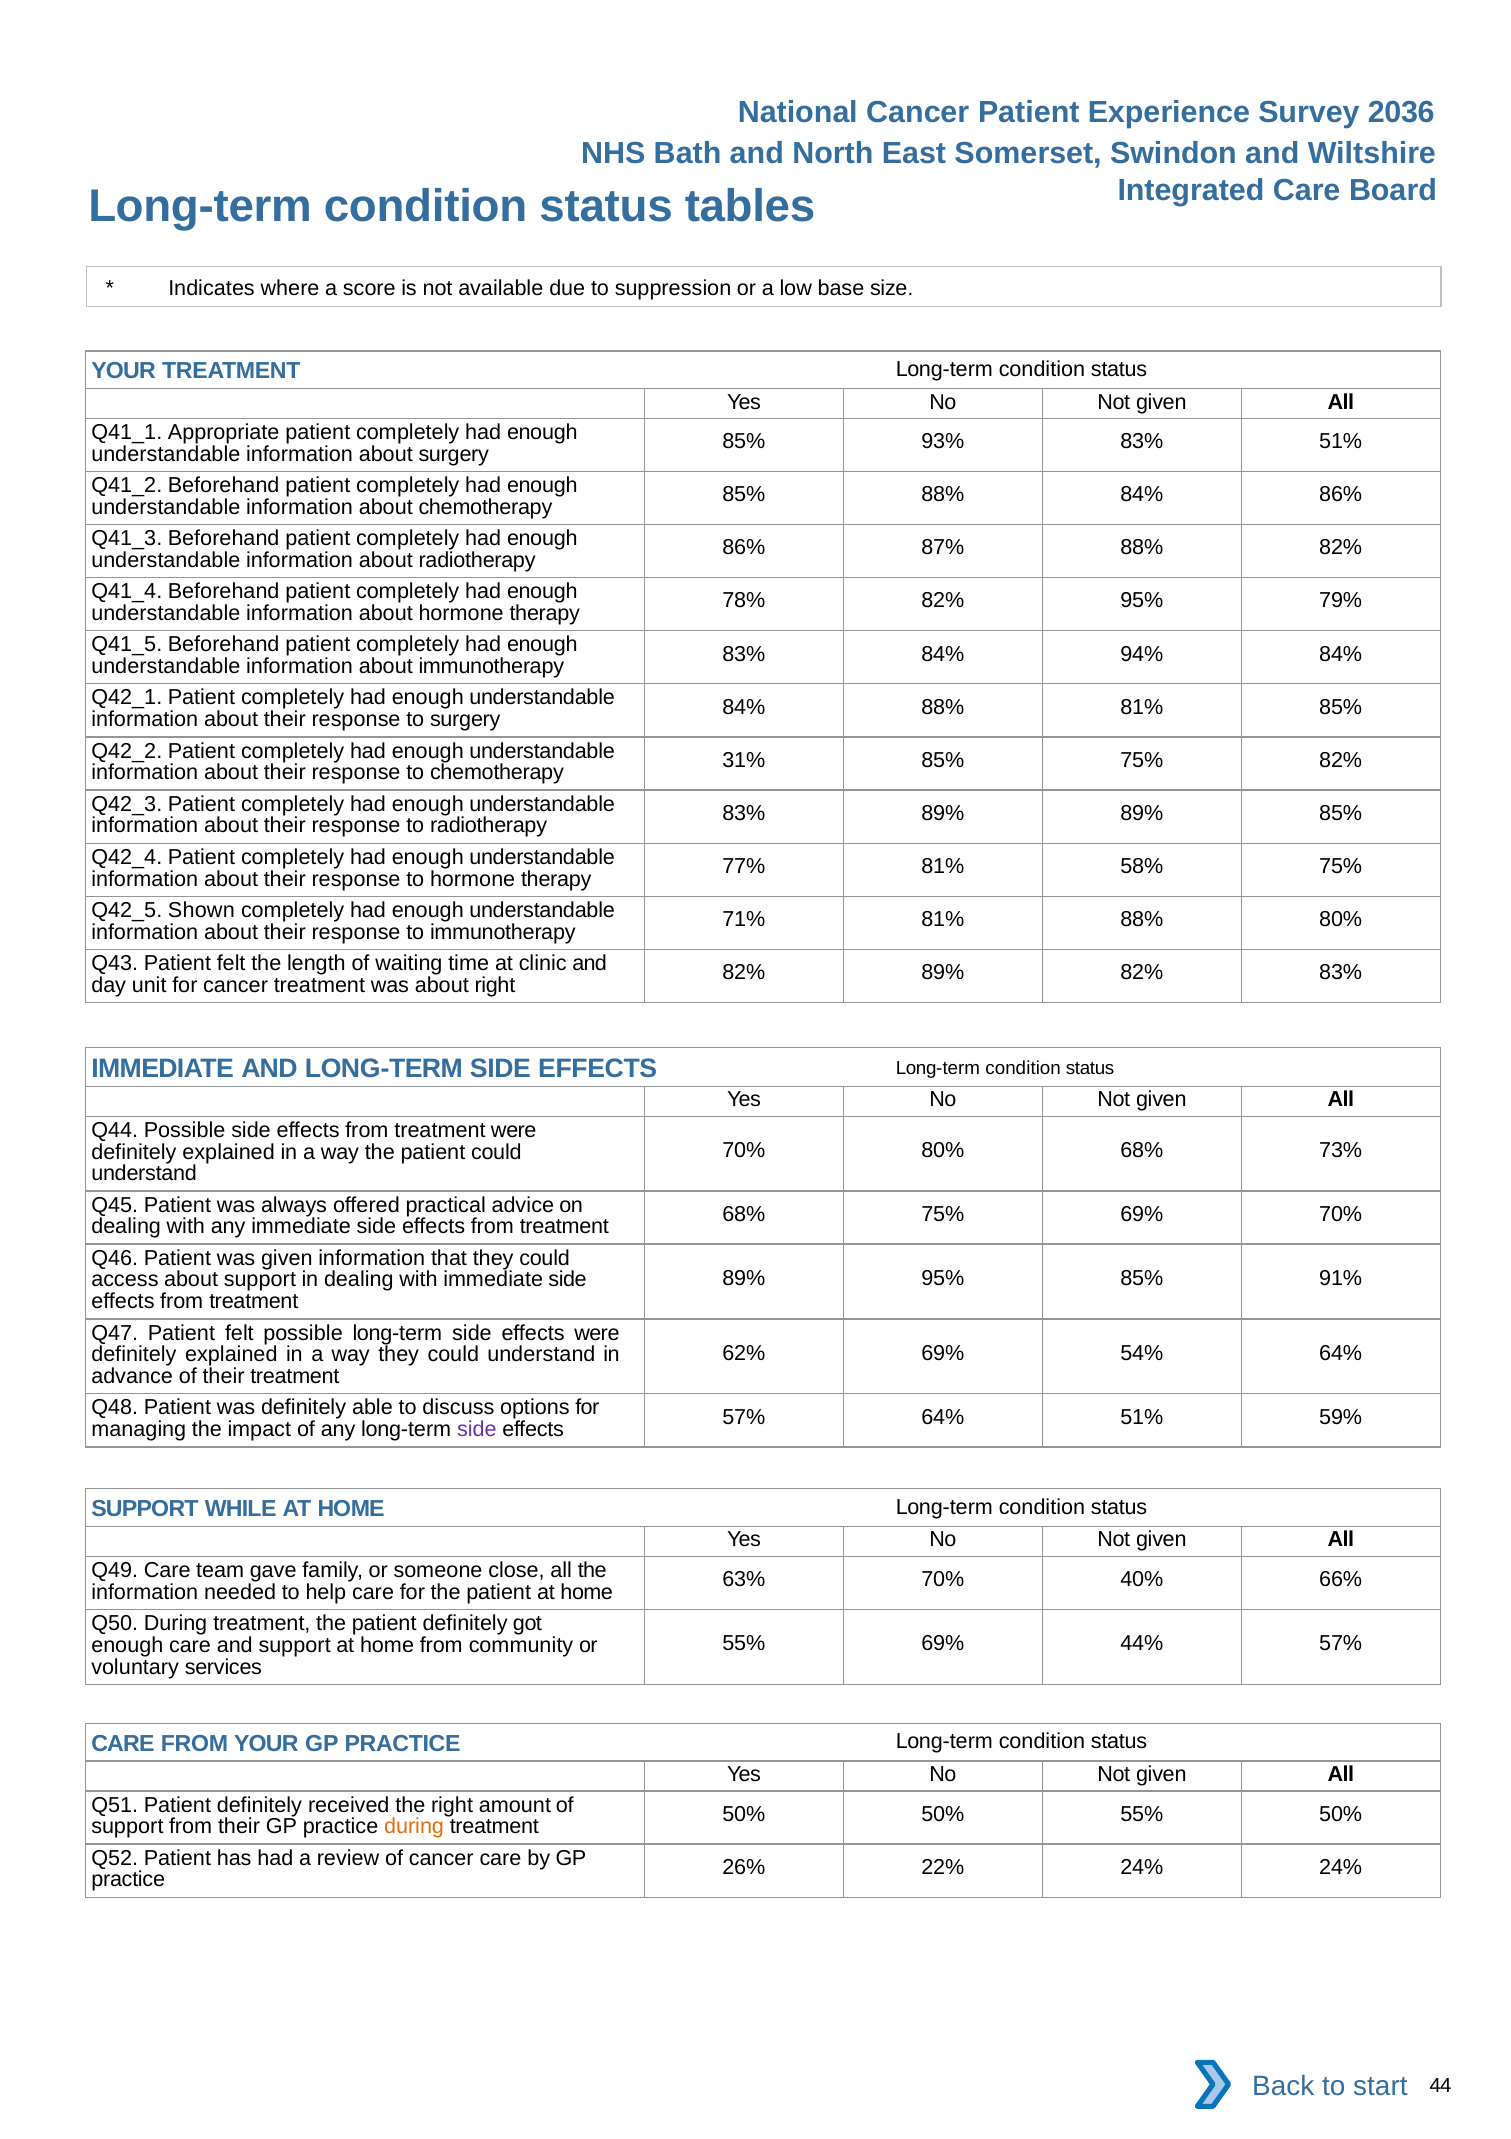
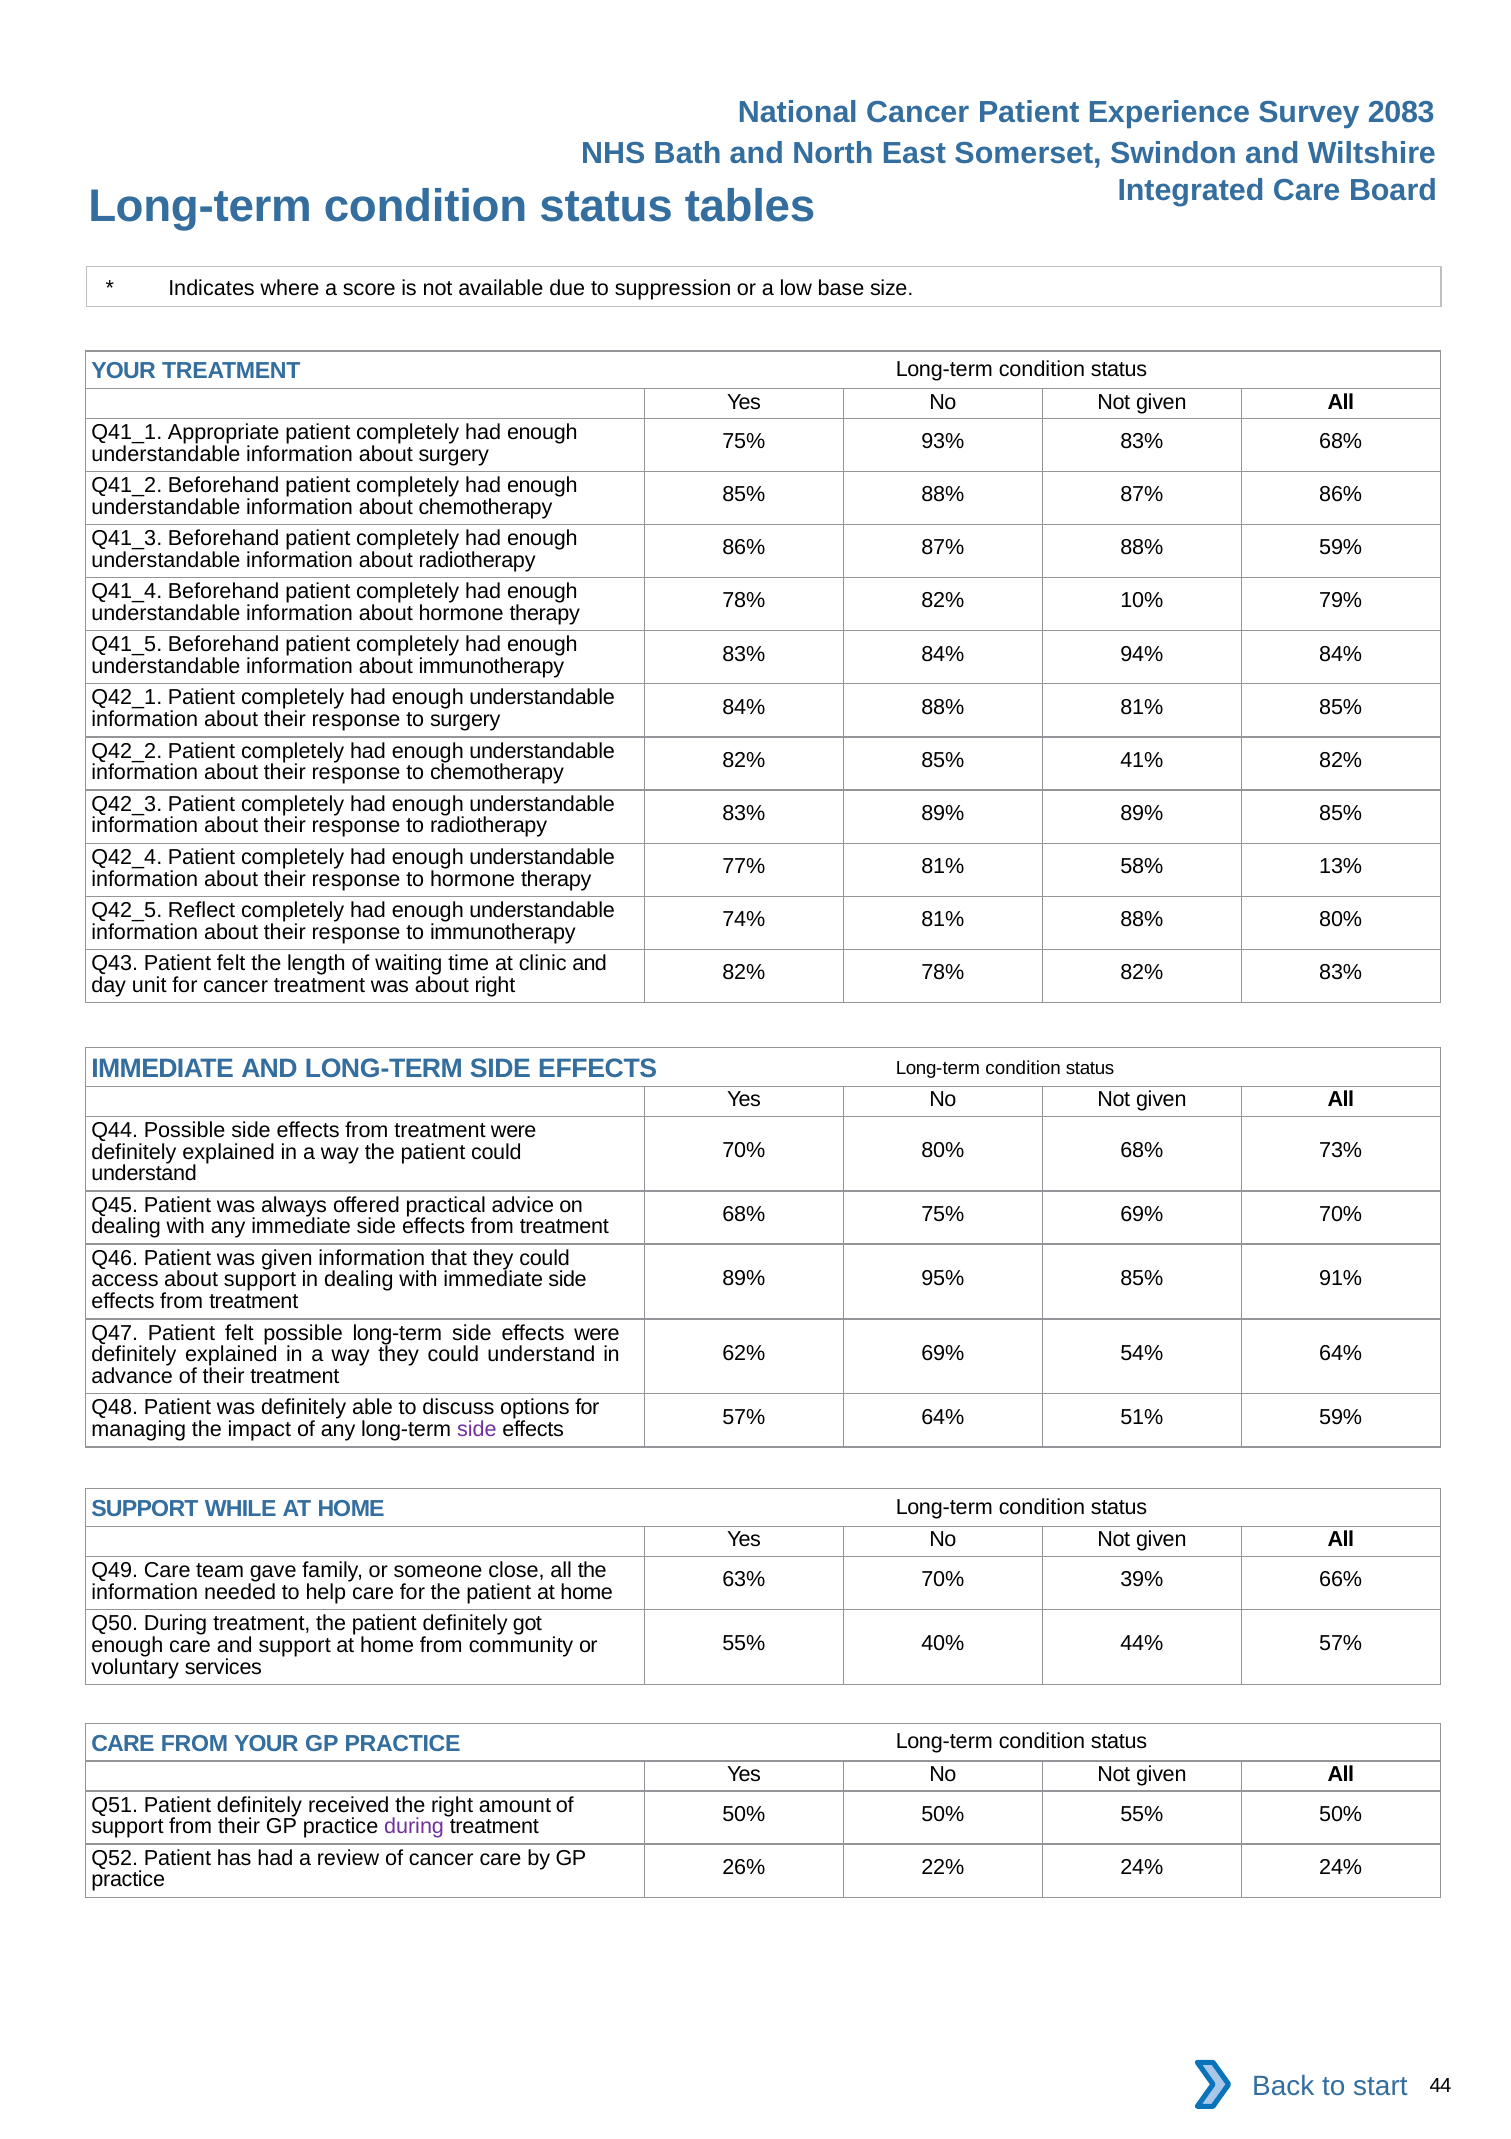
2036: 2036 -> 2083 (1401, 113)
85%: 85% -> 75% (744, 441)
83% 51%: 51% -> 68% (1341, 441)
88% 84%: 84% -> 87% (1142, 495)
88% 82%: 82% -> 59% (1341, 548)
82% 95%: 95% -> 10% (1142, 601)
31%: 31% -> 82% (744, 760)
85% 75%: 75% -> 41% (1142, 760)
58% 75%: 75% -> 13% (1341, 866)
Shown: Shown -> Reflect (201, 910)
71%: 71% -> 74% (744, 919)
82% 89%: 89% -> 78% (943, 972)
40%: 40% -> 39% (1142, 1579)
55% 69%: 69% -> 40% (943, 1643)
during colour: orange -> purple (414, 1826)
